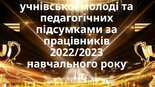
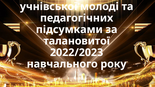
працівників: працівників -> талановитої (77, 41)
